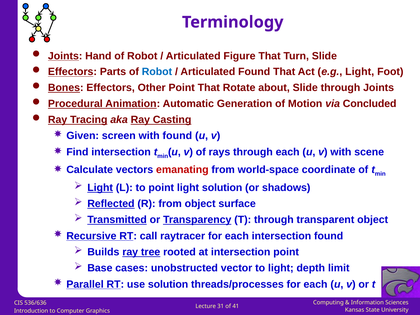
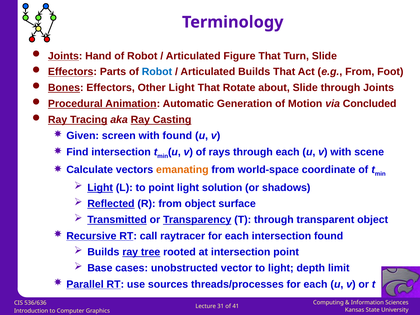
Articulated Found: Found -> Builds (254, 72)
e.g Light: Light -> From (360, 72)
Other Point: Point -> Light (182, 88)
emanating colour: red -> orange (182, 170)
use solution: solution -> sources (168, 284)
